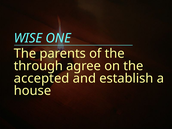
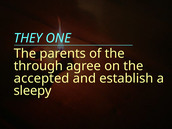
WISE: WISE -> THEY (28, 38)
house: house -> sleepy (33, 91)
